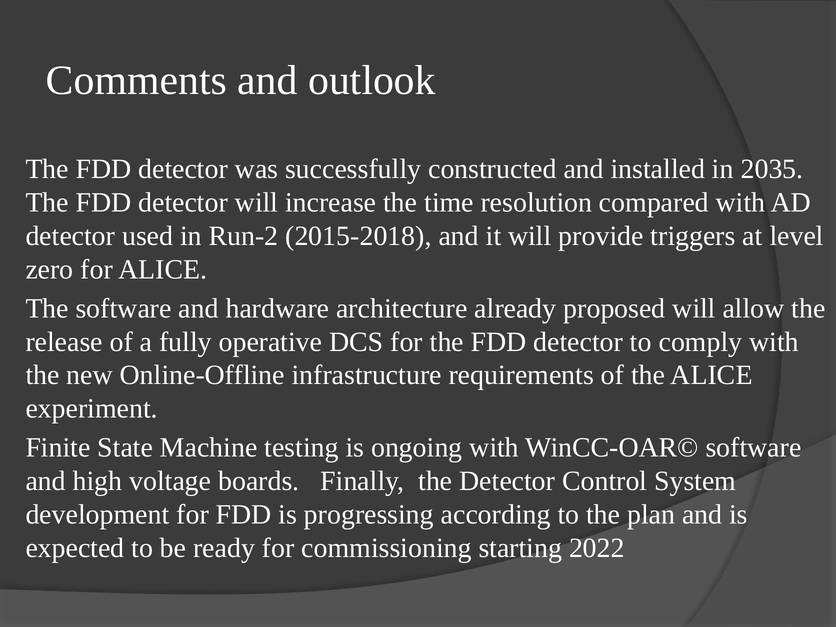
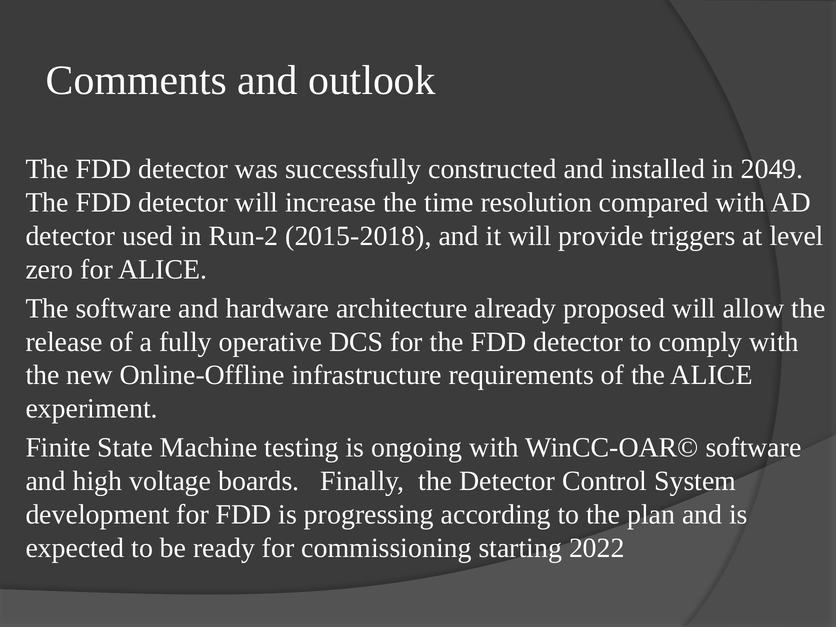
2035: 2035 -> 2049 (772, 169)
